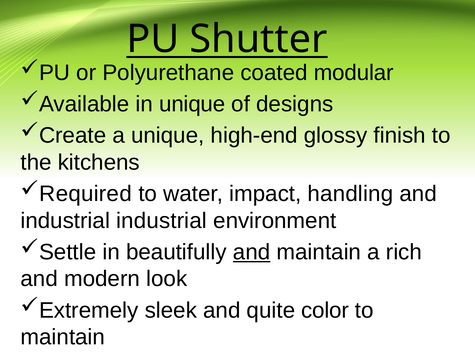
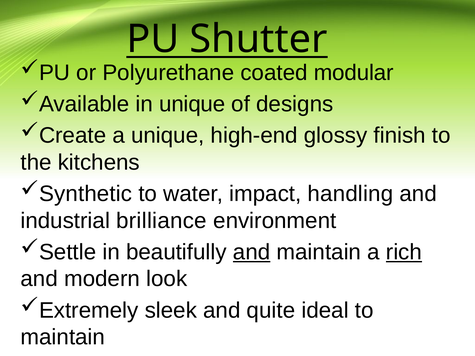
Required: Required -> Synthetic (86, 194)
industrial industrial: industrial -> brilliance (162, 221)
rich underline: none -> present (404, 252)
color: color -> ideal (325, 310)
